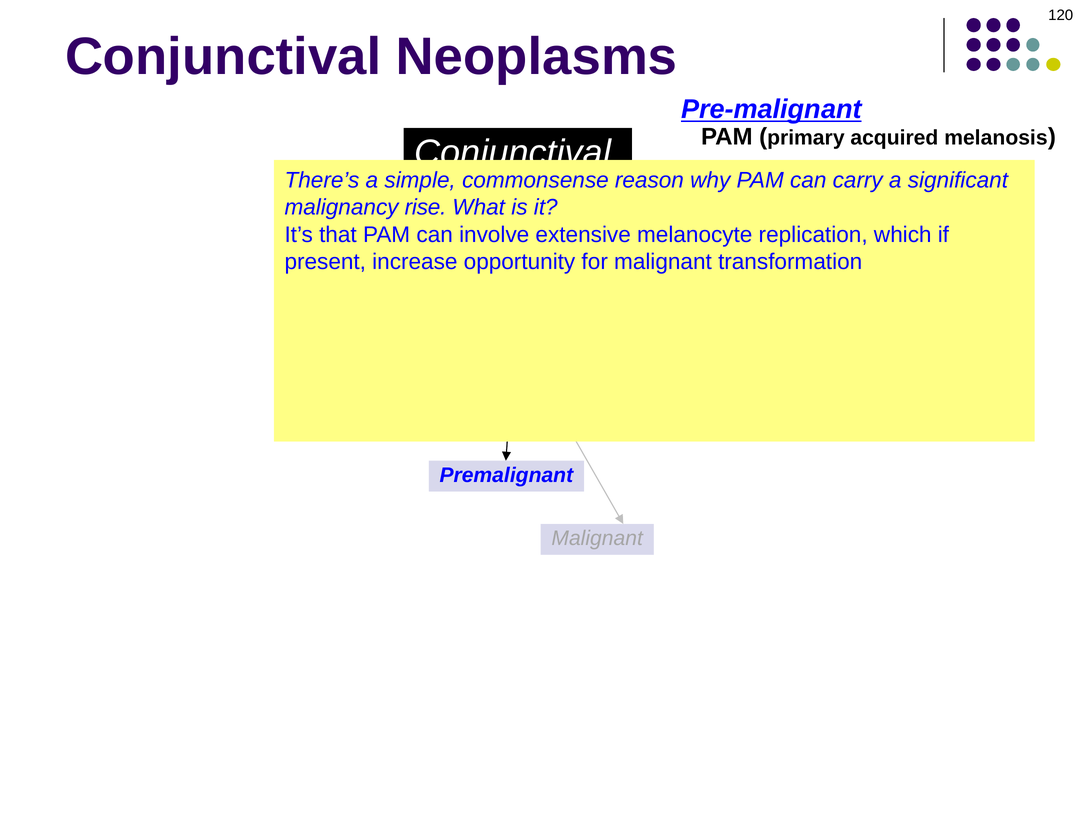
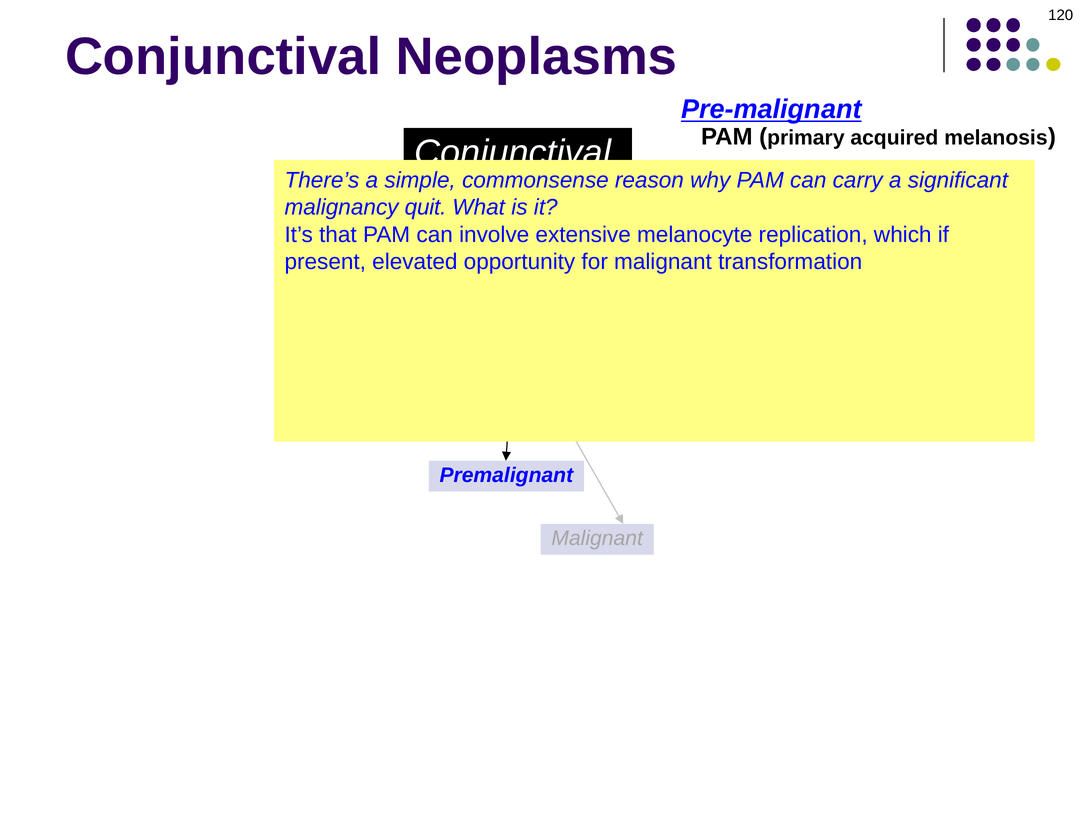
rise: rise -> quit (426, 208)
increase: increase -> elevated (415, 262)
